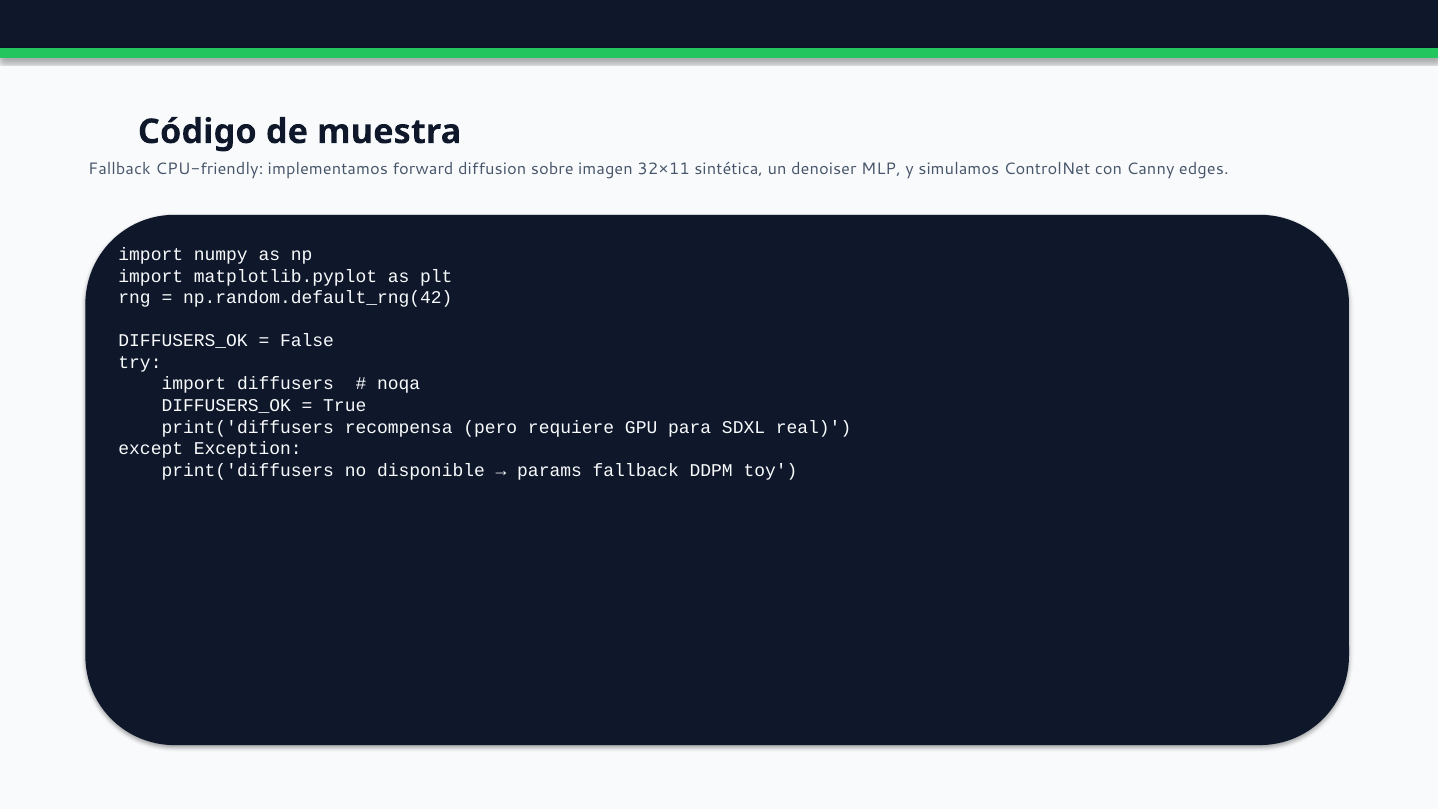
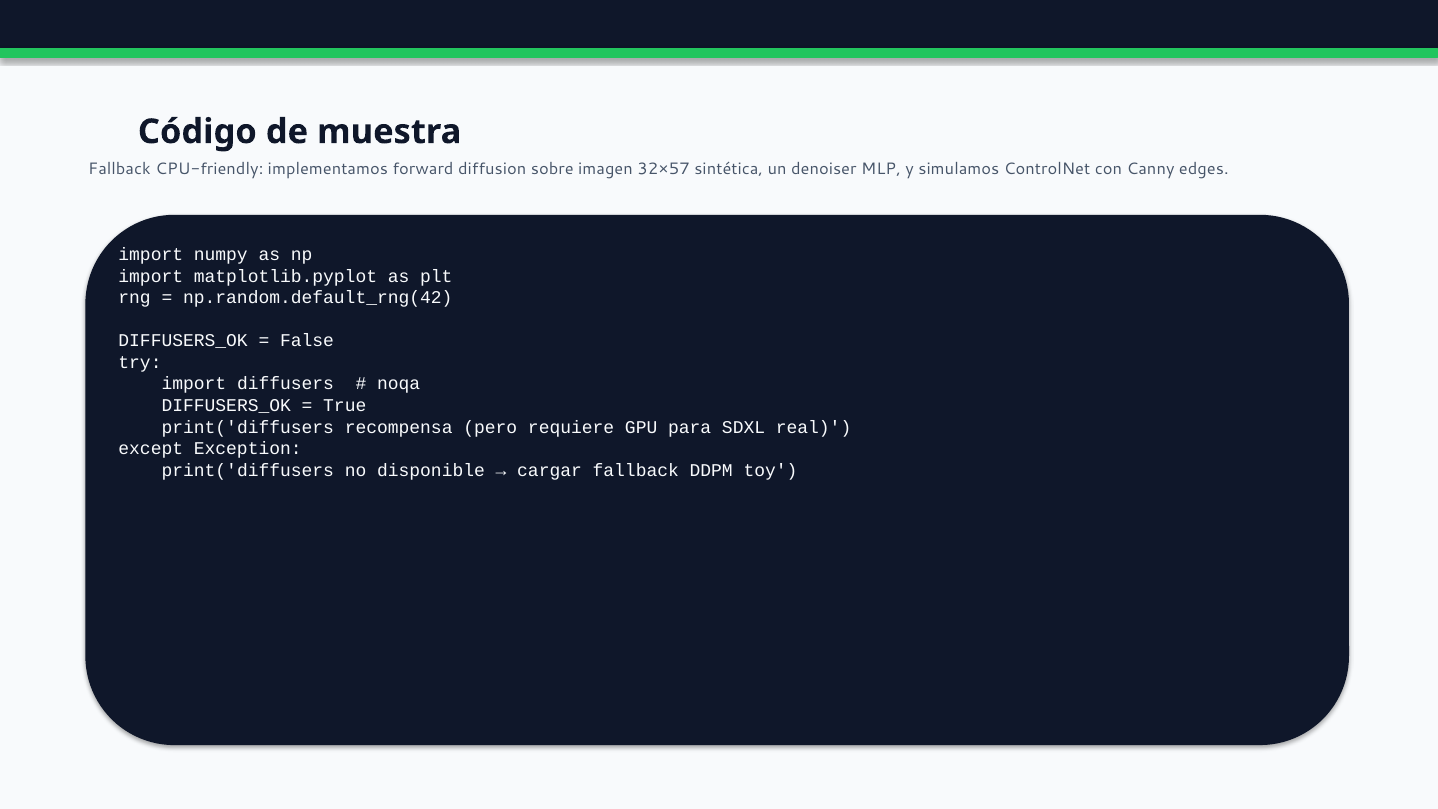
32×11: 32×11 -> 32×57 (664, 169)
params: params -> cargar (550, 470)
